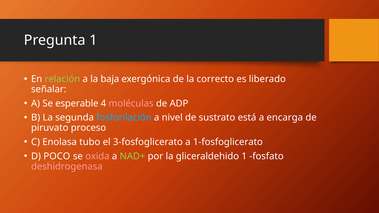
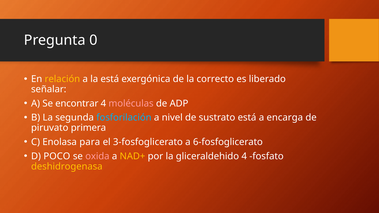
Pregunta 1: 1 -> 0 (93, 40)
relación colour: light green -> yellow (62, 79)
la baja: baja -> está (110, 79)
esperable: esperable -> encontrar (77, 104)
proceso: proceso -> primera (88, 128)
tubo: tubo -> para (90, 142)
1-fosfoglicerato: 1-fosfoglicerato -> 6-fosfoglicerato (228, 142)
NAD+ colour: light green -> yellow (132, 156)
gliceraldehido 1: 1 -> 4 (244, 156)
deshidrogenasa colour: pink -> yellow (67, 167)
